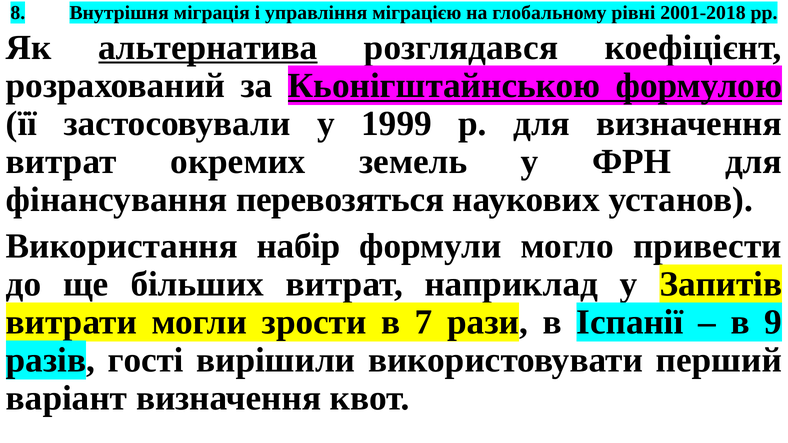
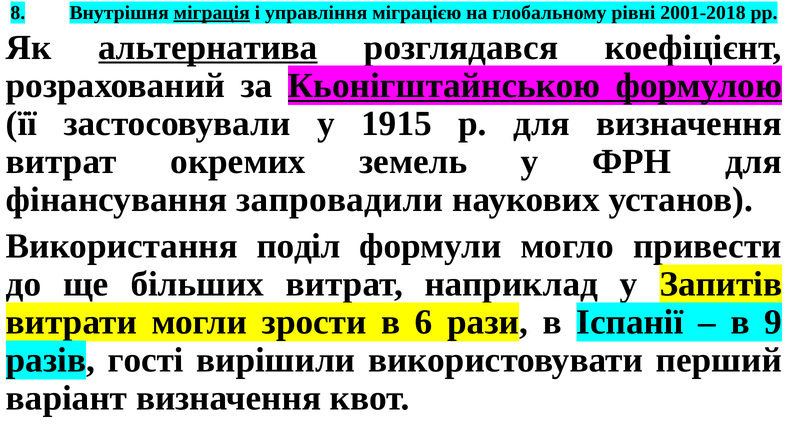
міграція underline: none -> present (212, 13)
1999: 1999 -> 1915 (397, 124)
перевозяться: перевозяться -> запровадили (340, 200)
набір: набір -> поділ (299, 246)
7: 7 -> 6 (424, 322)
